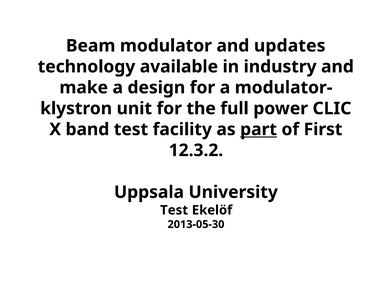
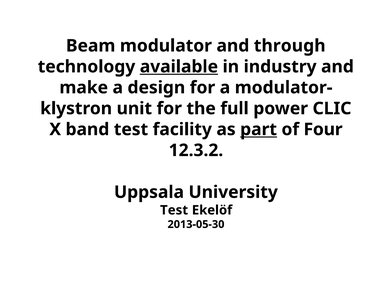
updates: updates -> through (290, 46)
available underline: none -> present (179, 67)
First: First -> Four (323, 129)
